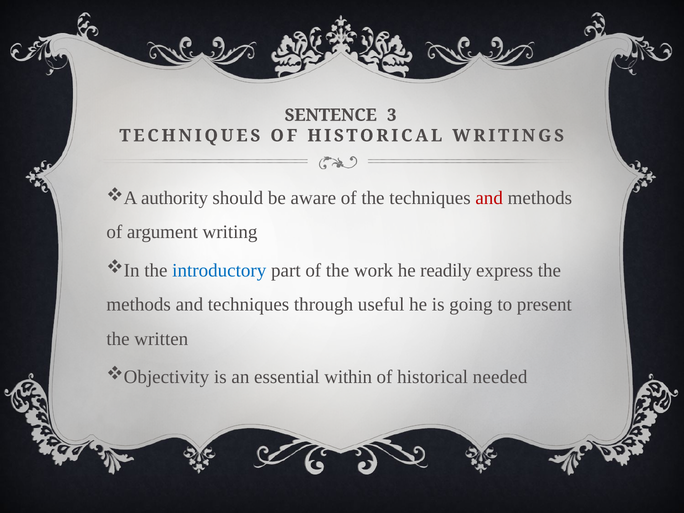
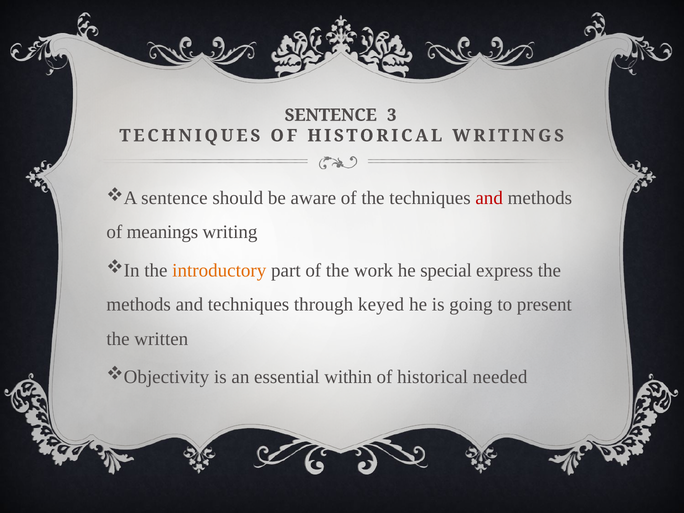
authority: authority -> sentence (174, 198)
argument: argument -> meanings (162, 232)
introductory colour: blue -> orange (219, 270)
readily: readily -> special (446, 270)
useful: useful -> keyed (381, 304)
